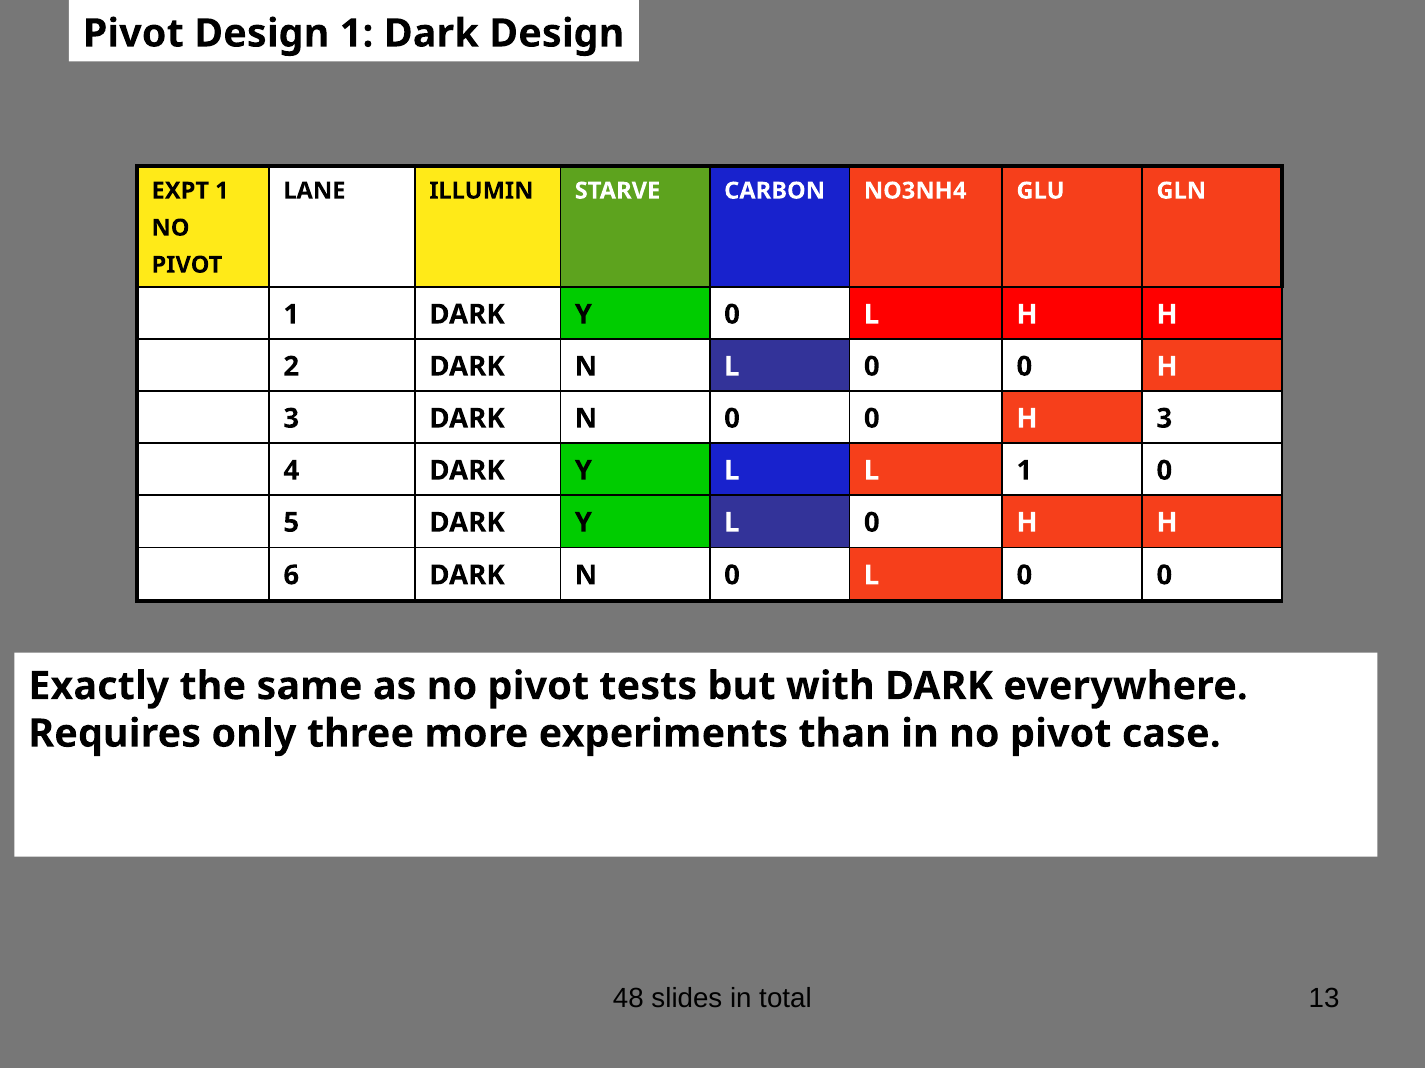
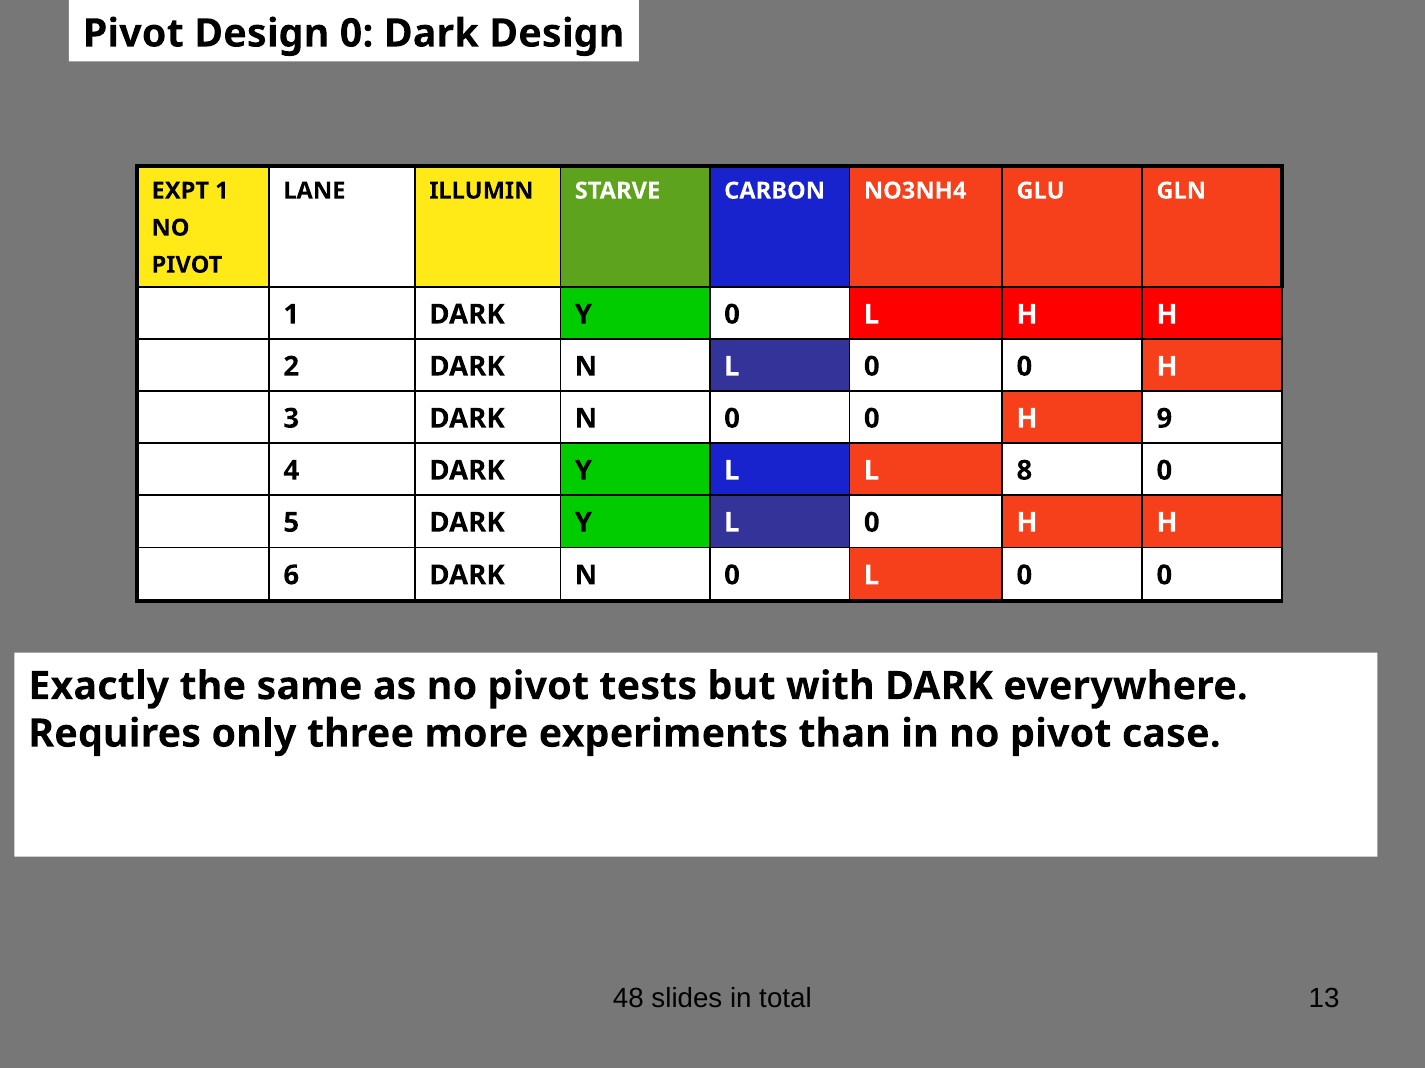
Design 1: 1 -> 0 (357, 34)
3: 3 -> 9 (1164, 419)
L 1: 1 -> 8 (1024, 471)
